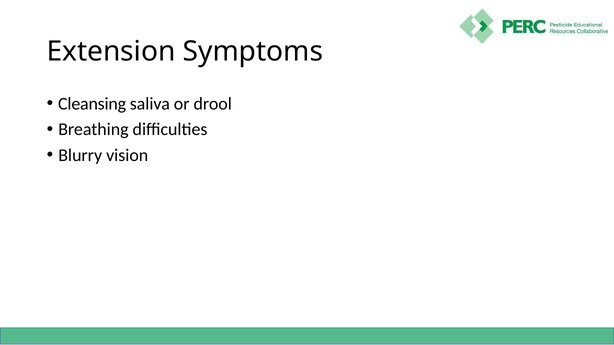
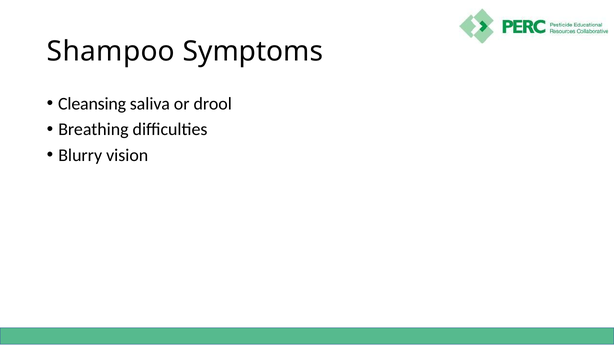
Extension: Extension -> Shampoo (111, 52)
